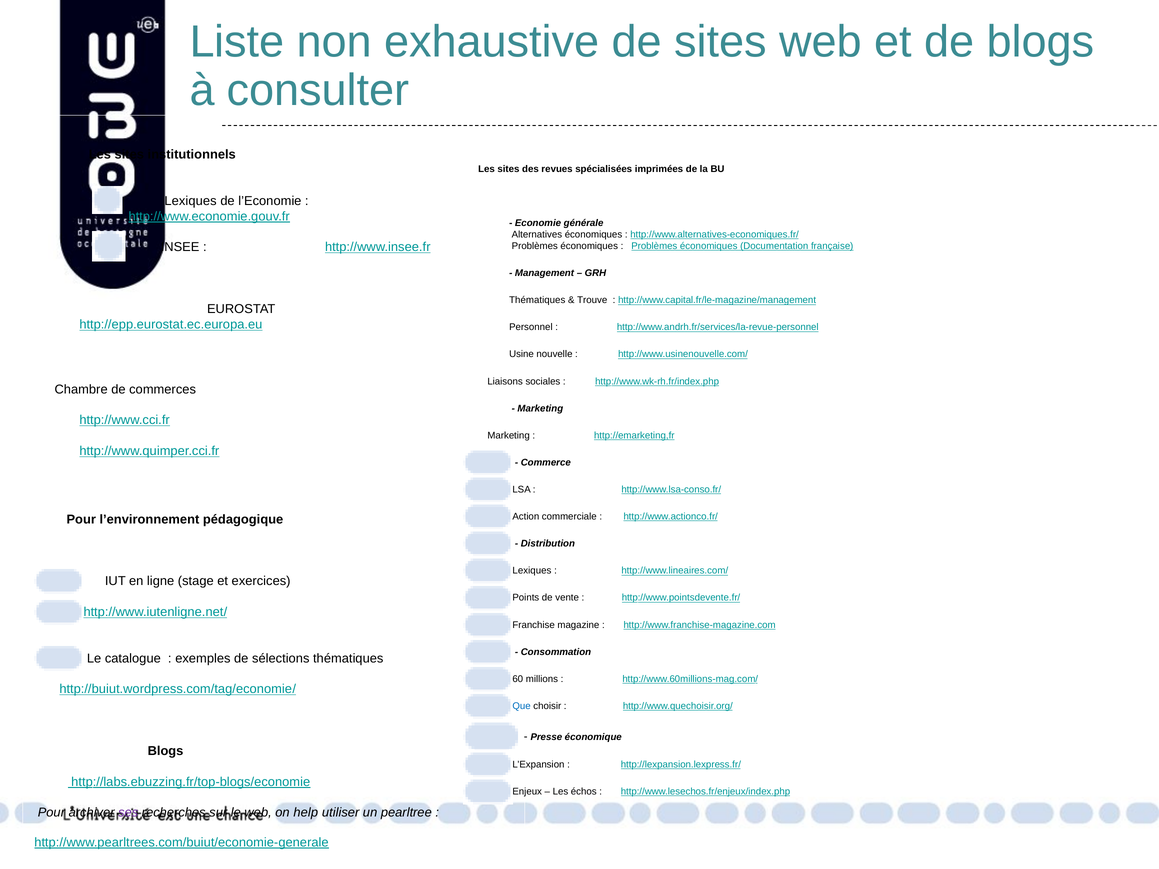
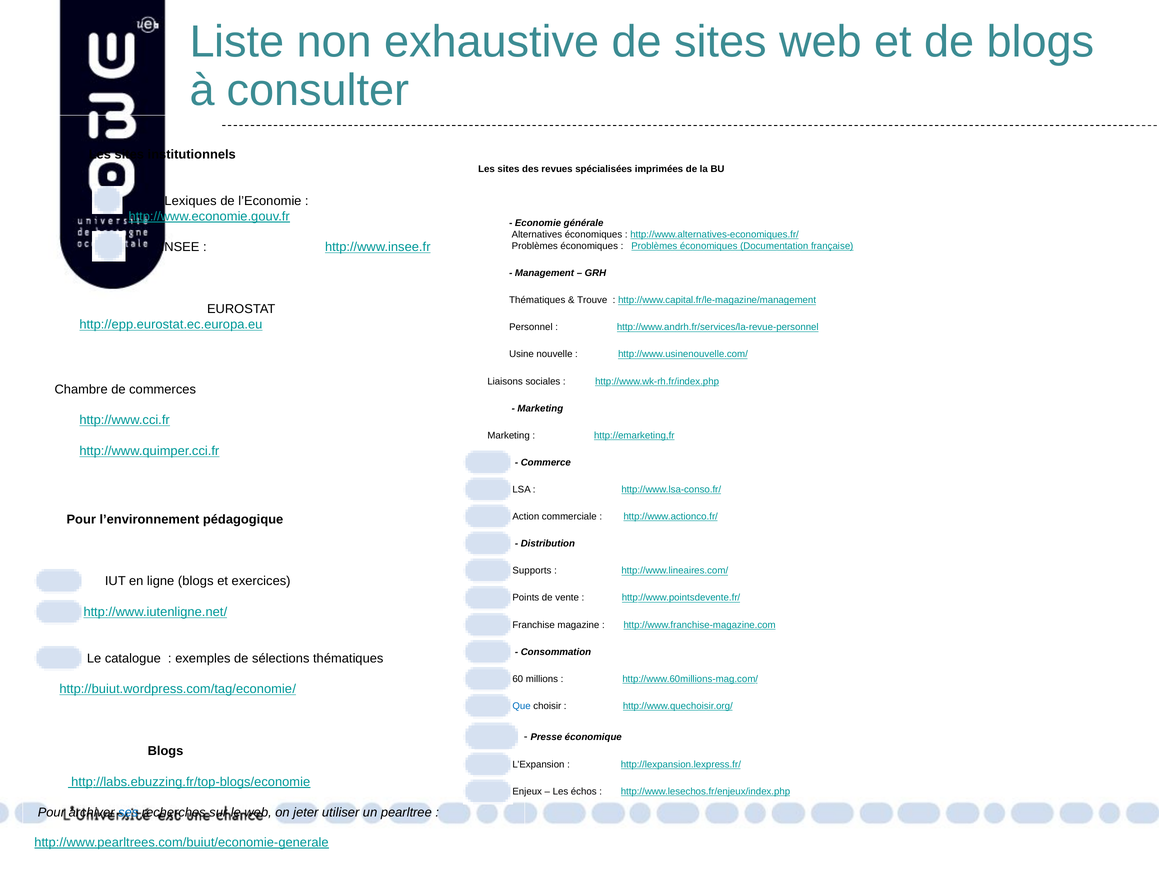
Lexiques: Lexiques -> Supports (532, 571)
ligne stage: stage -> blogs (196, 581)
ses colour: purple -> blue (128, 813)
help: help -> jeter (306, 813)
